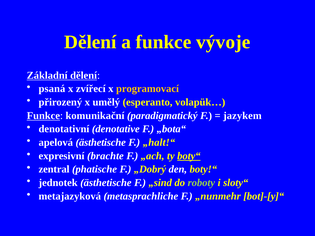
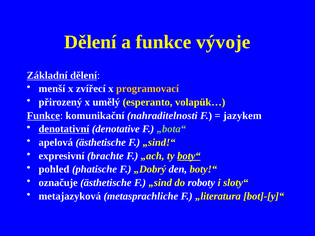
psaná: psaná -> menší (52, 89)
paradigmatický: paradigmatický -> nahraditelnosti (162, 116)
denotativní underline: none -> present (64, 129)
„bota“ colour: white -> light green (171, 129)
„halt!“: „halt!“ -> „sind!“ (159, 143)
zentral: zentral -> pohled (54, 169)
jednotek: jednotek -> označuje (58, 183)
roboty colour: light green -> white (201, 183)
„nunmehr: „nunmehr -> „literatura (218, 196)
